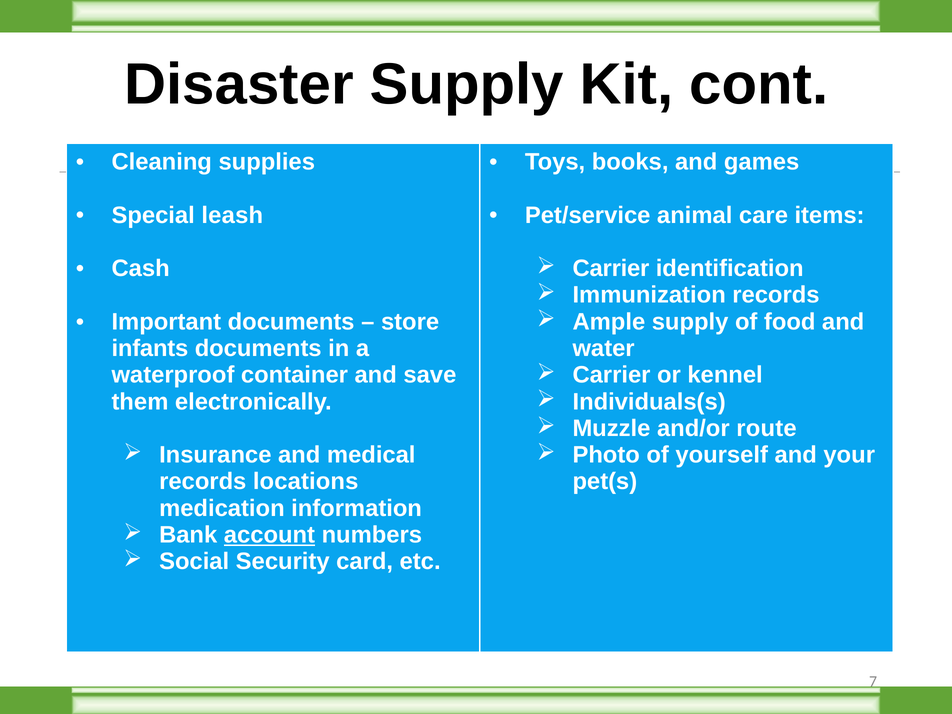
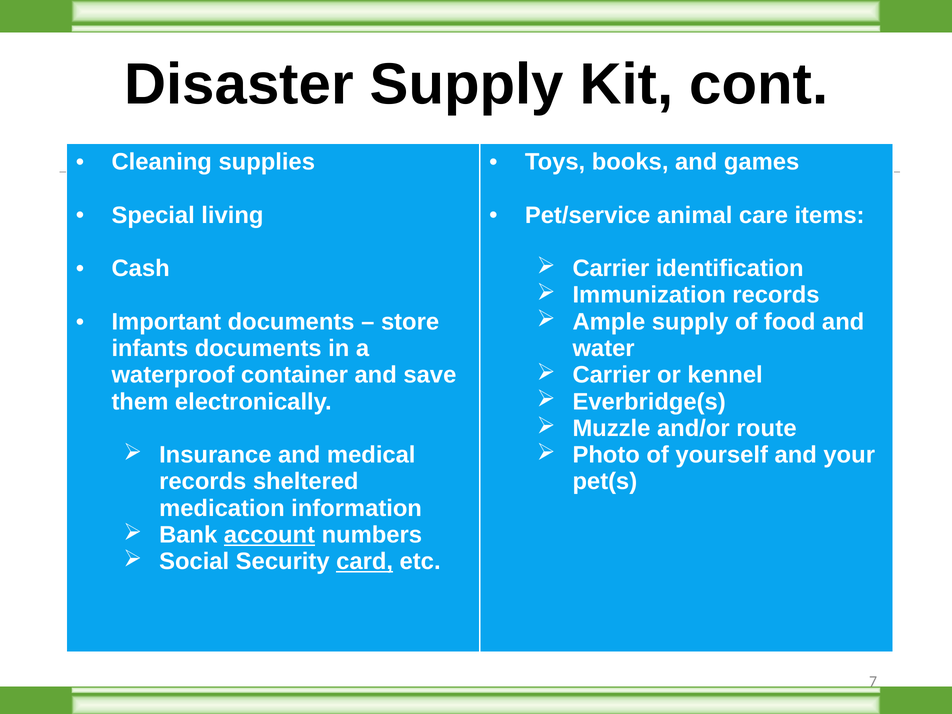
leash: leash -> living (232, 215)
Individuals(s: Individuals(s -> Everbridge(s (649, 402)
locations: locations -> sheltered (306, 482)
card underline: none -> present (365, 562)
